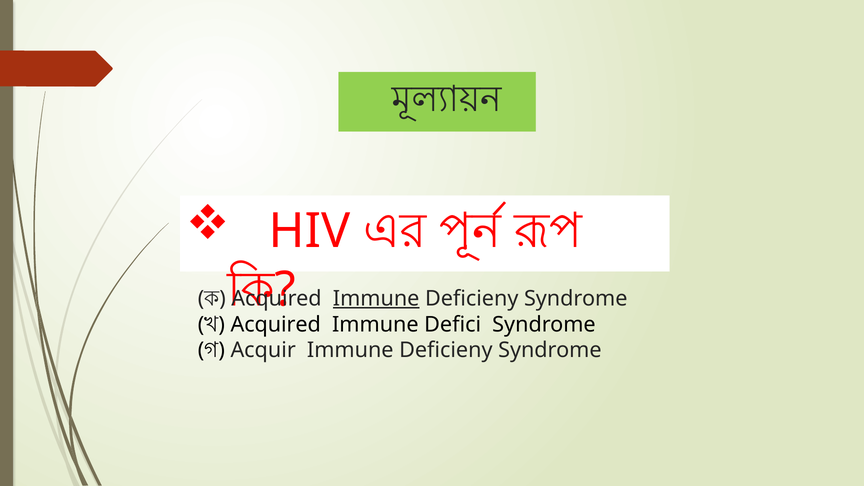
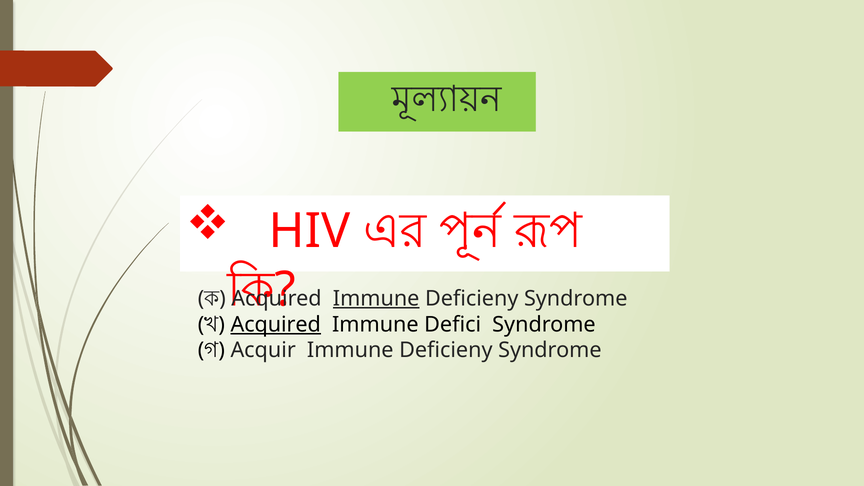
Acquired underline: none -> present (276, 324)
